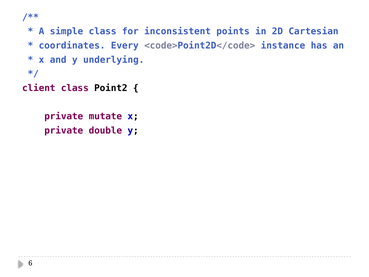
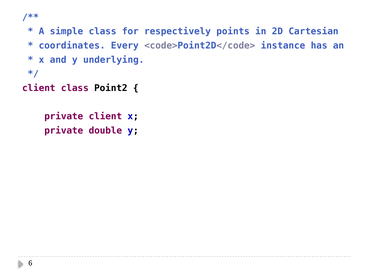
inconsistent: inconsistent -> respectively (178, 31)
private mutate: mutate -> client (105, 116)
